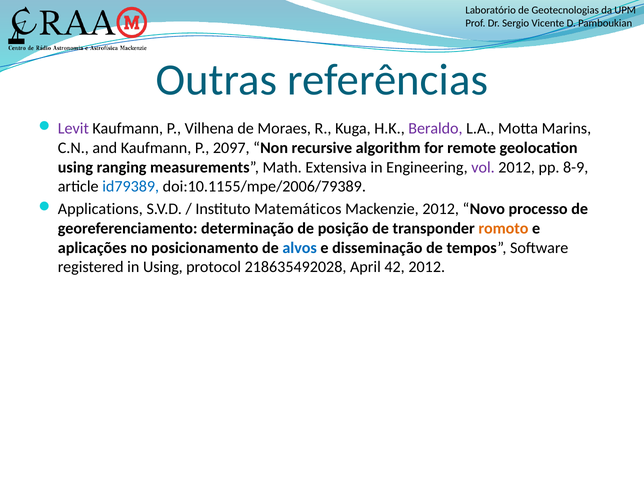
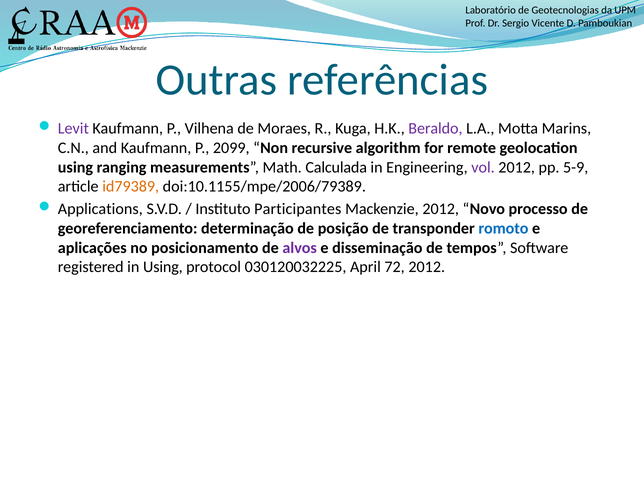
2097: 2097 -> 2099 (231, 148)
Extensiva: Extensiva -> Calculada (336, 167)
8-9: 8-9 -> 5-9 (576, 167)
id79389 colour: blue -> orange (131, 187)
Matemáticos: Matemáticos -> Participantes (298, 209)
romoto colour: orange -> blue (503, 228)
alvos colour: blue -> purple (300, 248)
218635492028: 218635492028 -> 030120032225 (296, 267)
42: 42 -> 72 (395, 267)
